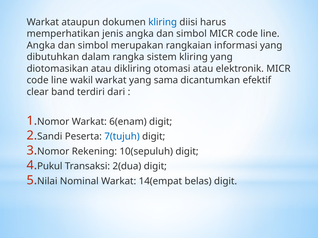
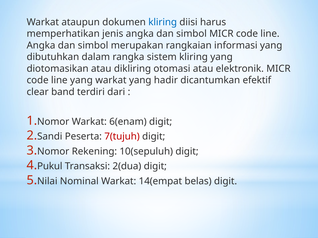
line wakil: wakil -> yang (81, 80)
sama: sama -> hadir (166, 80)
7(tujuh colour: blue -> red (122, 137)
